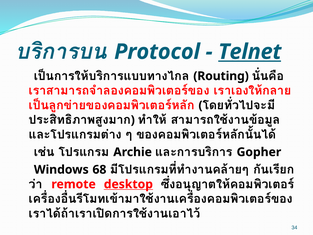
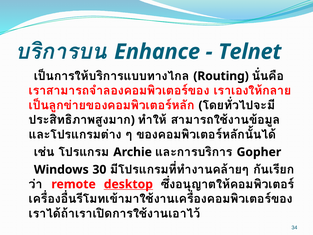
Protocol: Protocol -> Enhance (157, 52)
Telnet underline: present -> none (250, 52)
68: 68 -> 30 (99, 169)
